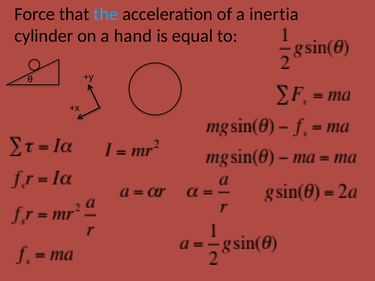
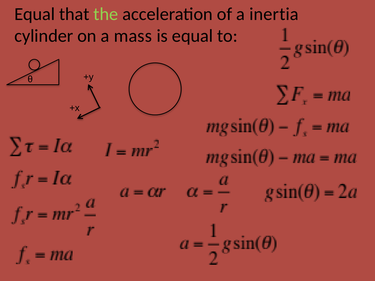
Force: Force -> Equal (35, 14)
the colour: light blue -> light green (106, 14)
hand: hand -> mass (133, 36)
